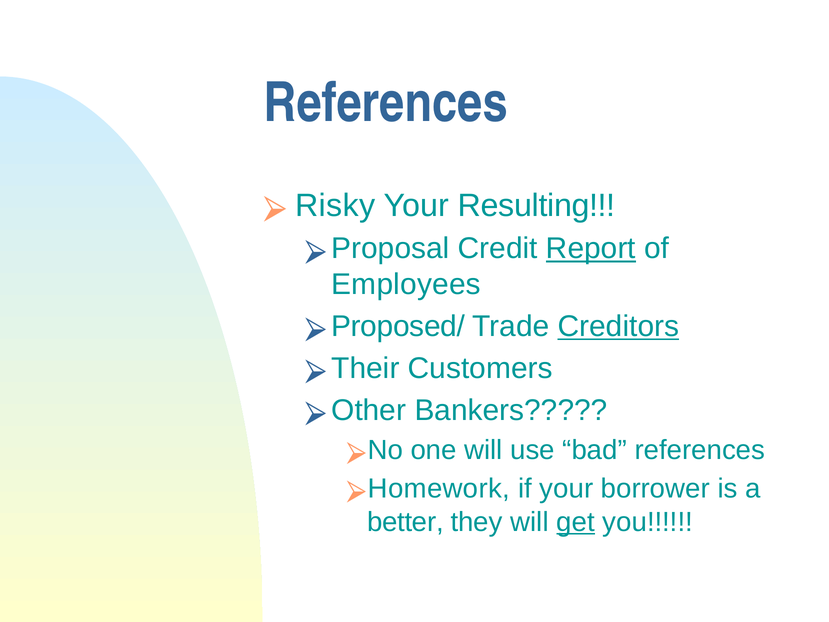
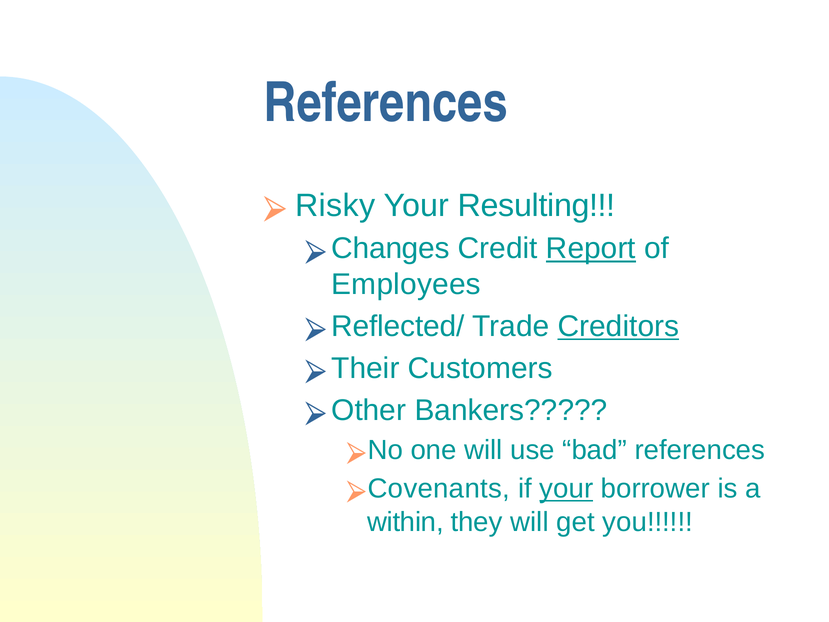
Proposal: Proposal -> Changes (391, 249)
Proposed/: Proposed/ -> Reflected/ (398, 326)
Homework: Homework -> Covenants (439, 489)
your underline: none -> present (566, 489)
better: better -> within (405, 522)
get underline: present -> none (576, 522)
